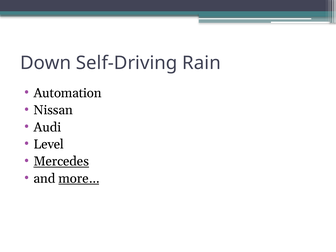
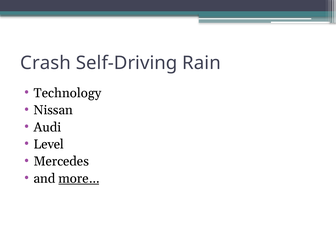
Down: Down -> Crash (46, 63)
Automation: Automation -> Technology (67, 93)
Mercedes underline: present -> none (61, 161)
